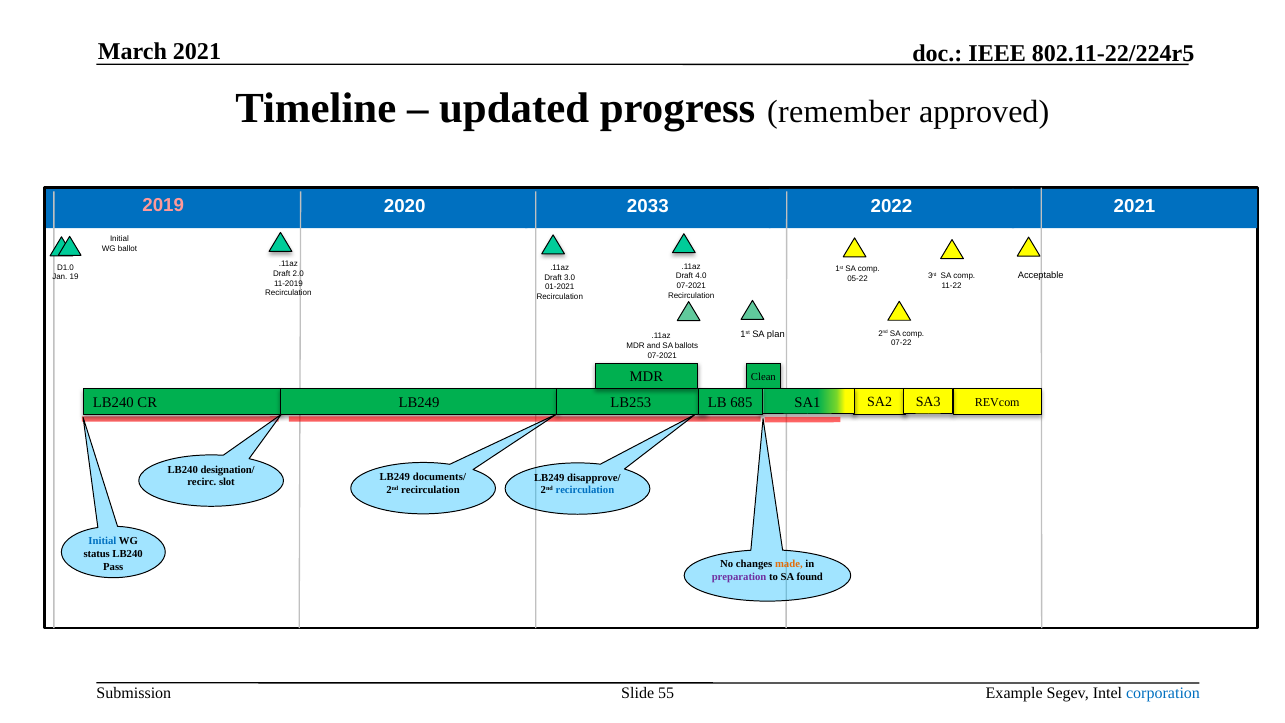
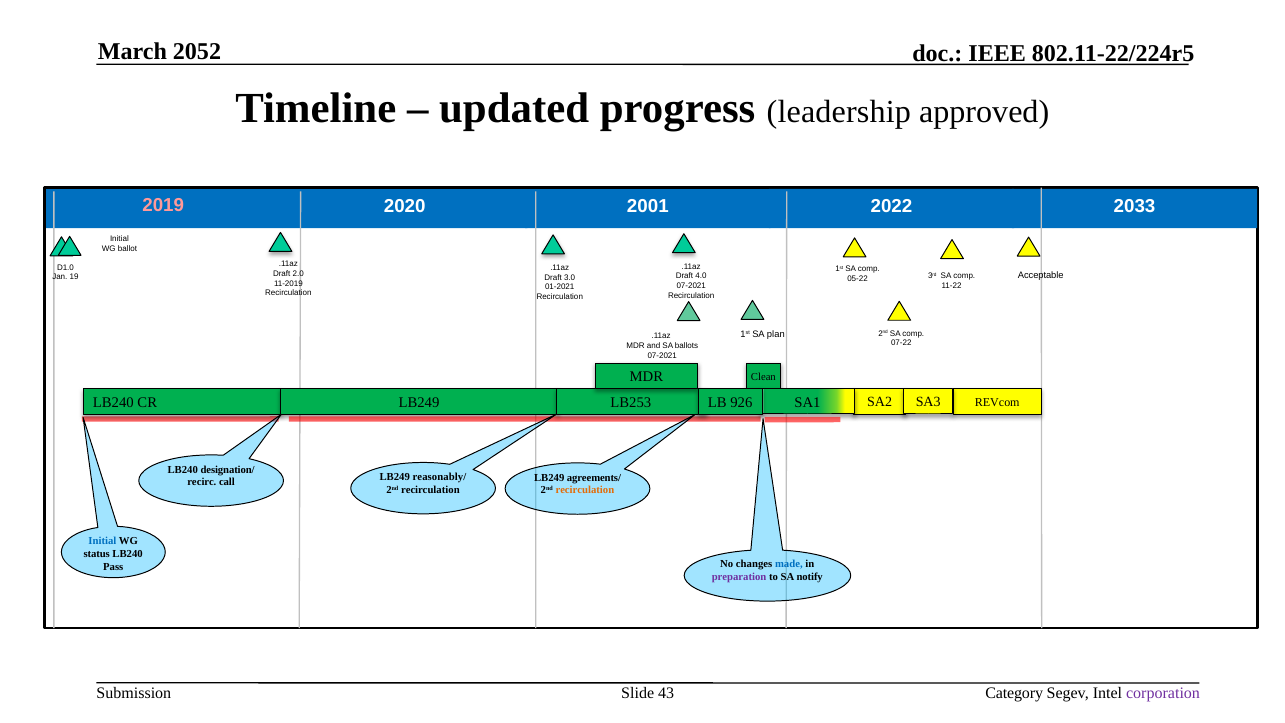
March 2021: 2021 -> 2052 (197, 51)
remember: remember -> leadership (839, 112)
2022 2021: 2021 -> 2033 (1135, 206)
2033: 2033 -> 2001 (648, 206)
685: 685 -> 926 (741, 403)
disapprove/: disapprove/ -> agreements/ (594, 477)
slot: slot -> call (227, 482)
documents/: documents/ -> reasonably/ (439, 477)
recirculation colour: blue -> orange (585, 490)
made colour: orange -> blue (789, 564)
found: found -> notify (810, 577)
55: 55 -> 43 (666, 693)
Example: Example -> Category (1014, 693)
corporation colour: blue -> purple (1163, 693)
